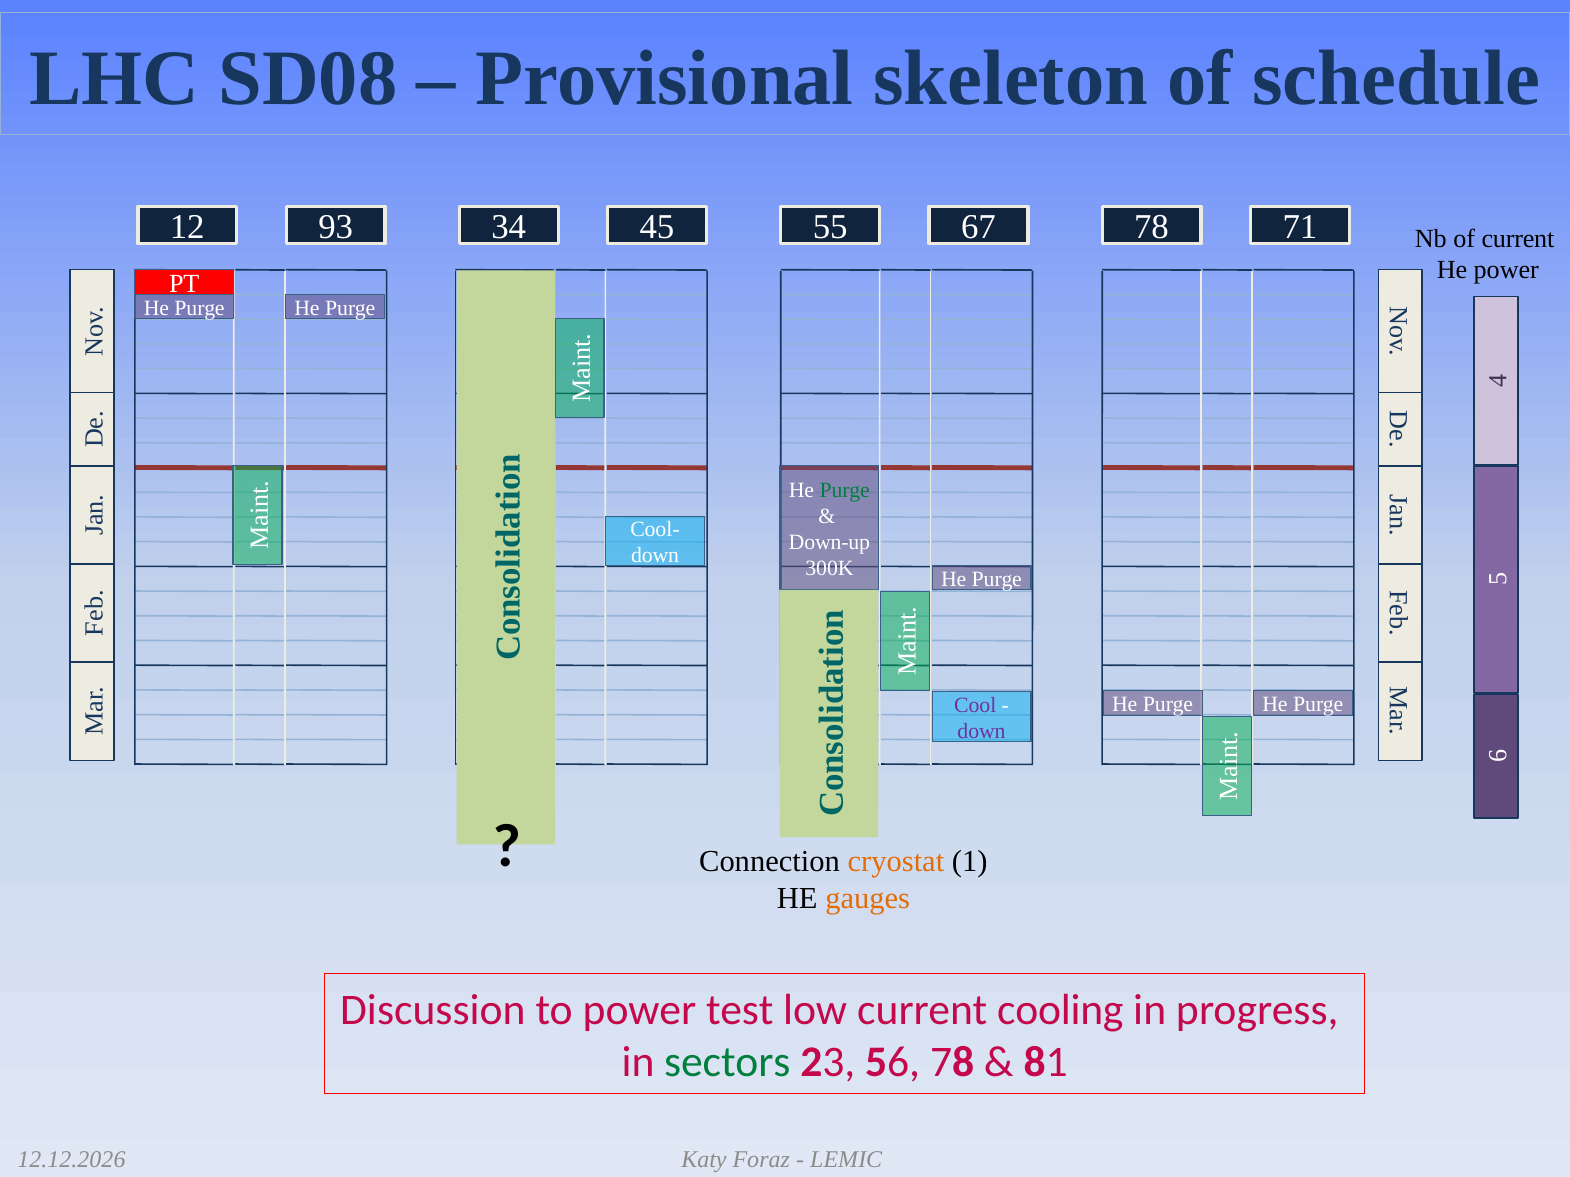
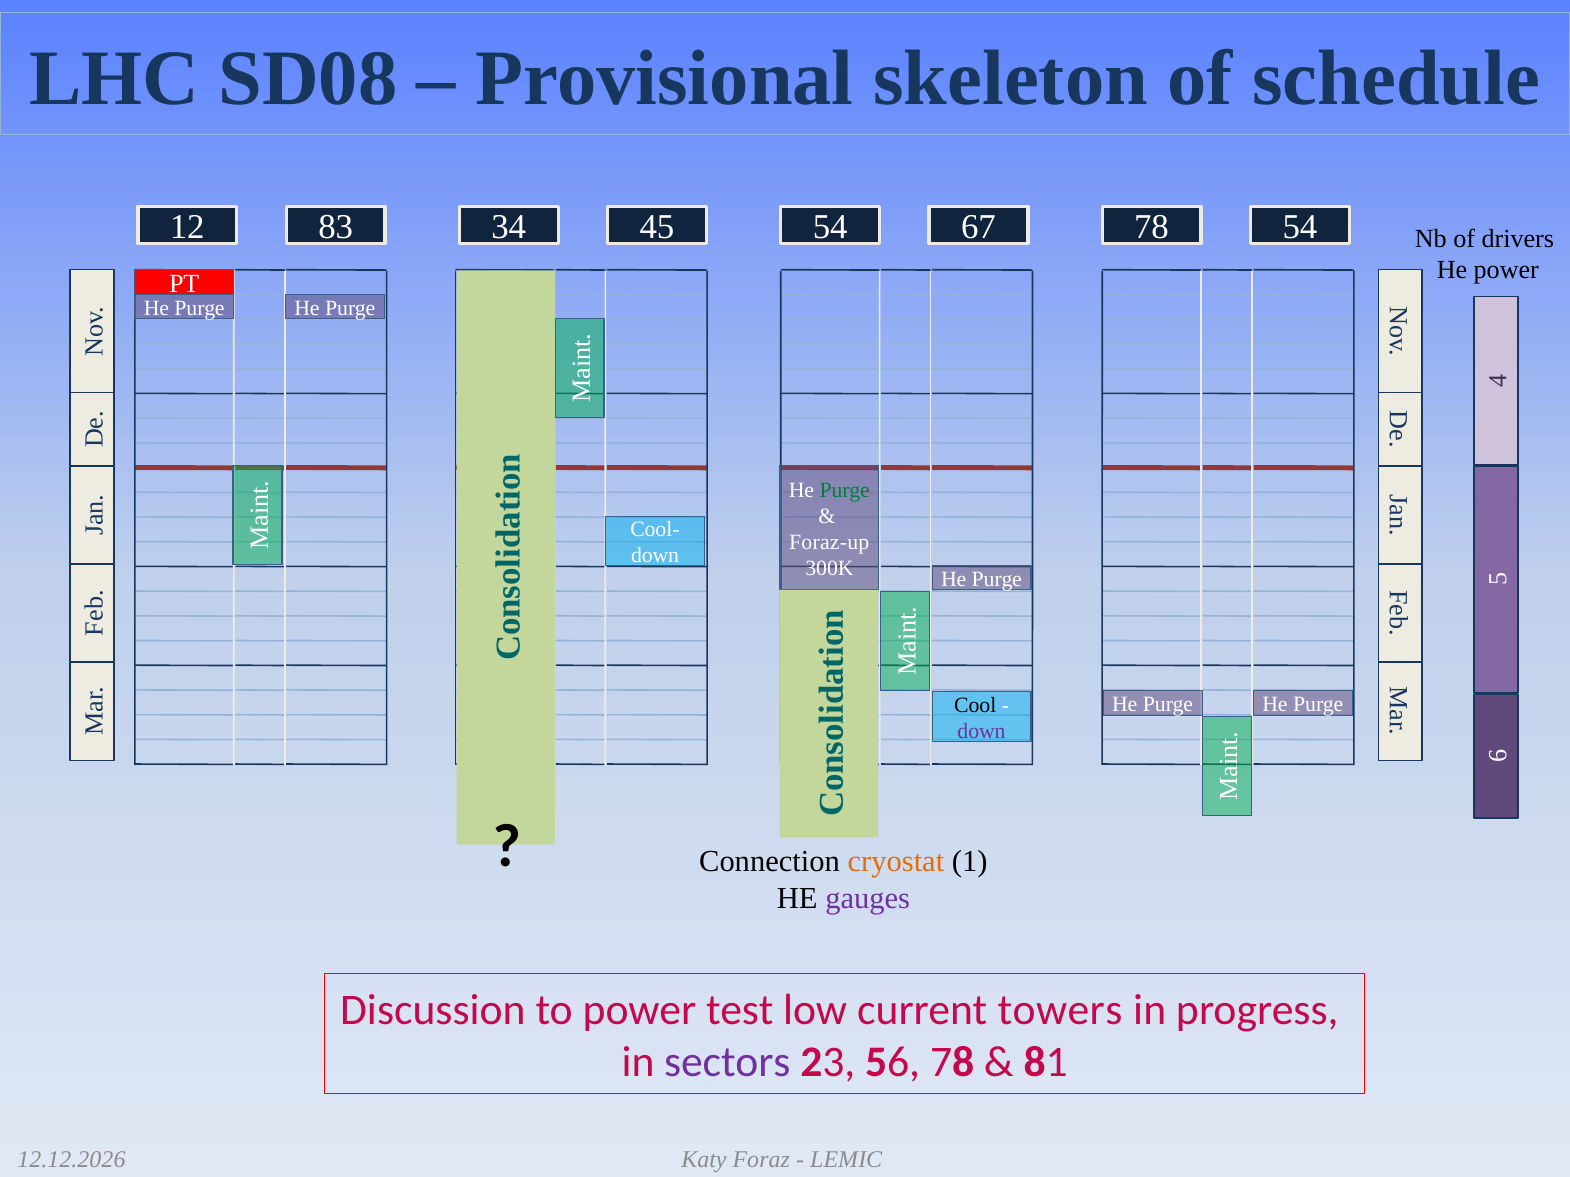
93: 93 -> 83 (336, 228)
55: 55 -> 54 (830, 228)
78 71: 71 -> 54 (1300, 228)
of current: current -> drivers (1518, 239)
Down-up: Down-up -> Foraz-up (829, 542)
Cool colour: purple -> black (975, 705)
gauges colour: orange -> purple (868, 898)
cooling: cooling -> towers (1060, 1011)
sectors colour: green -> purple (727, 1063)
